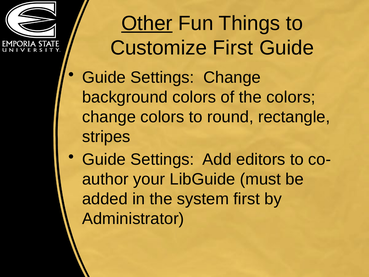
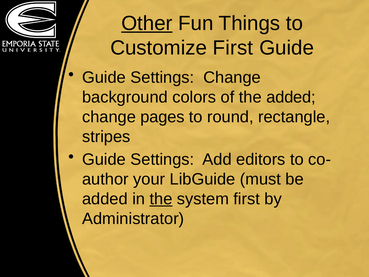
the colors: colors -> added (291, 97)
change colors: colors -> pages (162, 117)
the underline: none -> present (161, 199)
